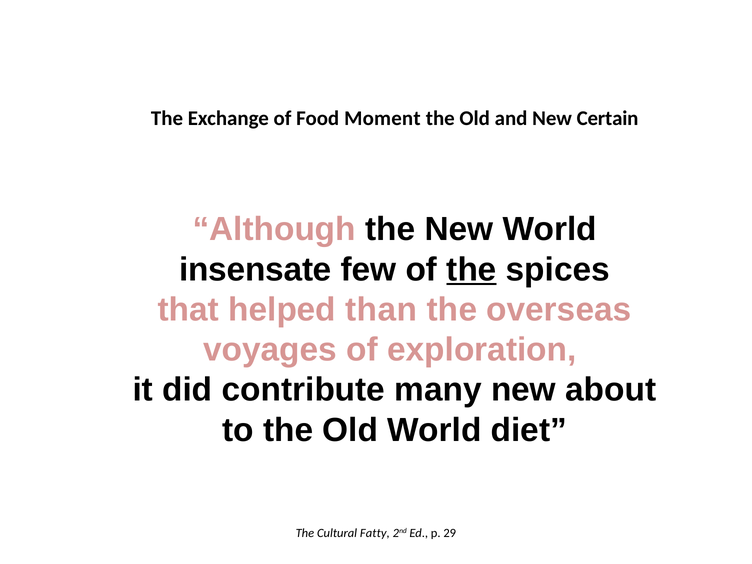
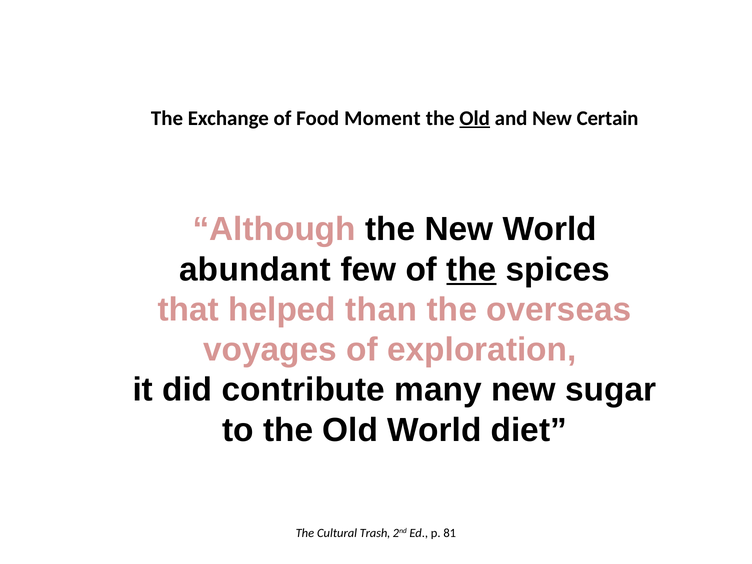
Old underline: none -> present (475, 118)
insensate: insensate -> abundant (255, 270)
about: about -> sugar (611, 390)
Fatty: Fatty -> Trash (375, 533)
29: 29 -> 81 (450, 533)
